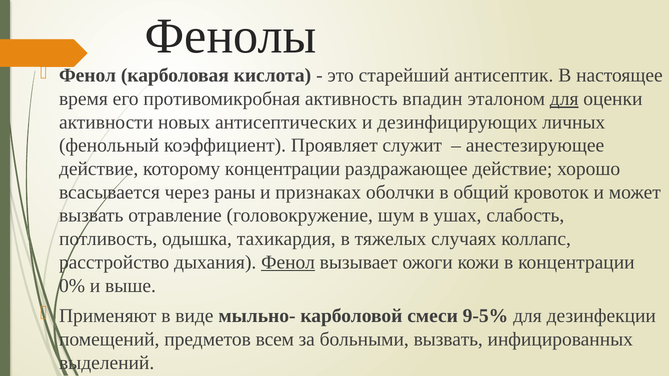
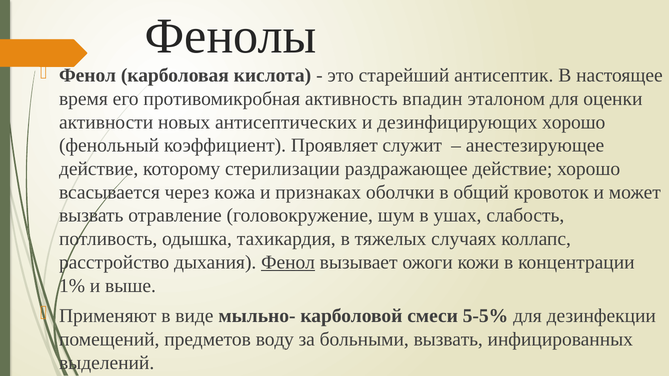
для underline: present -> none (564, 99)
дезинфицирующих личных: личных -> хорошо (574, 122)
которому концентрации: концентрации -> стерилизации (282, 169)
раны: раны -> кожа (235, 192)
0%: 0% -> 1% (72, 286)
9-5%: 9-5% -> 5-5% (485, 316)
всем: всем -> воду (275, 340)
